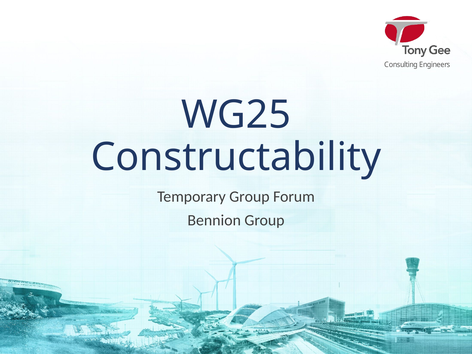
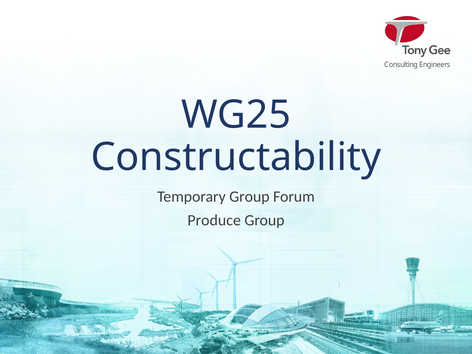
Bennion: Bennion -> Produce (214, 220)
